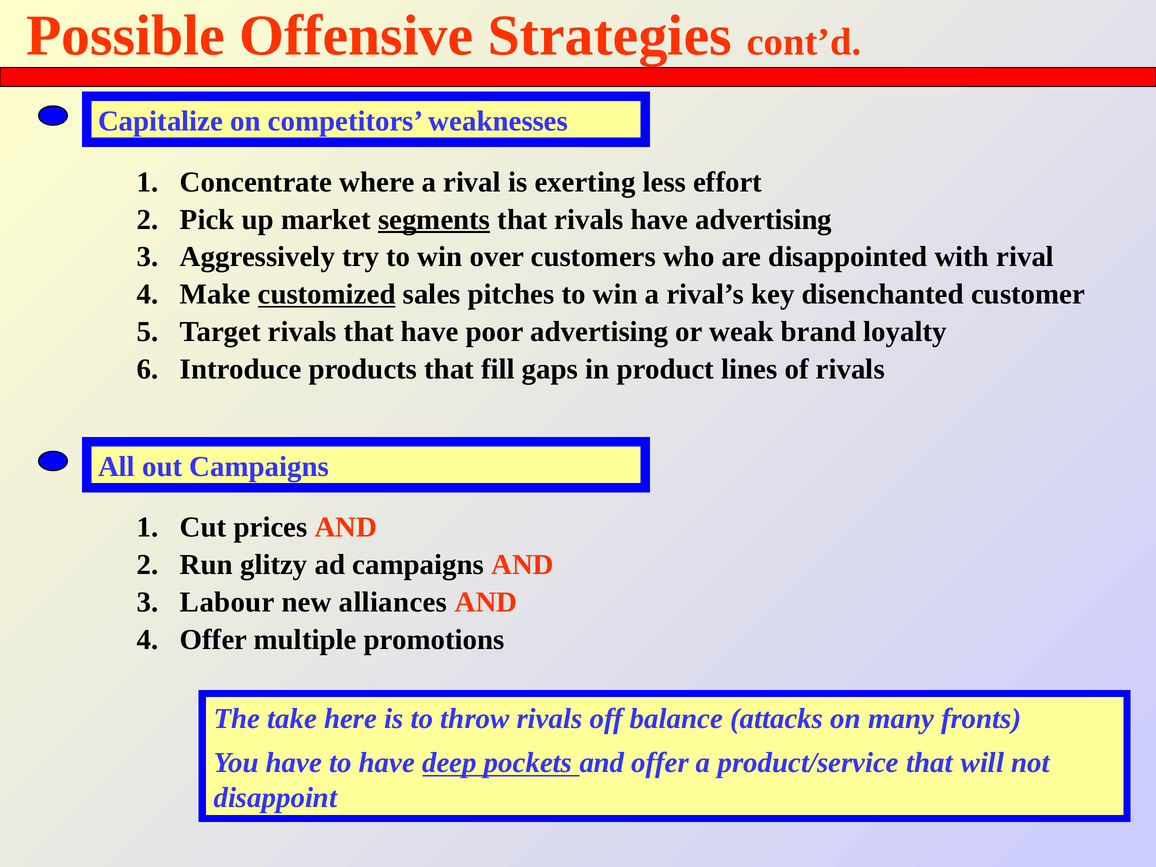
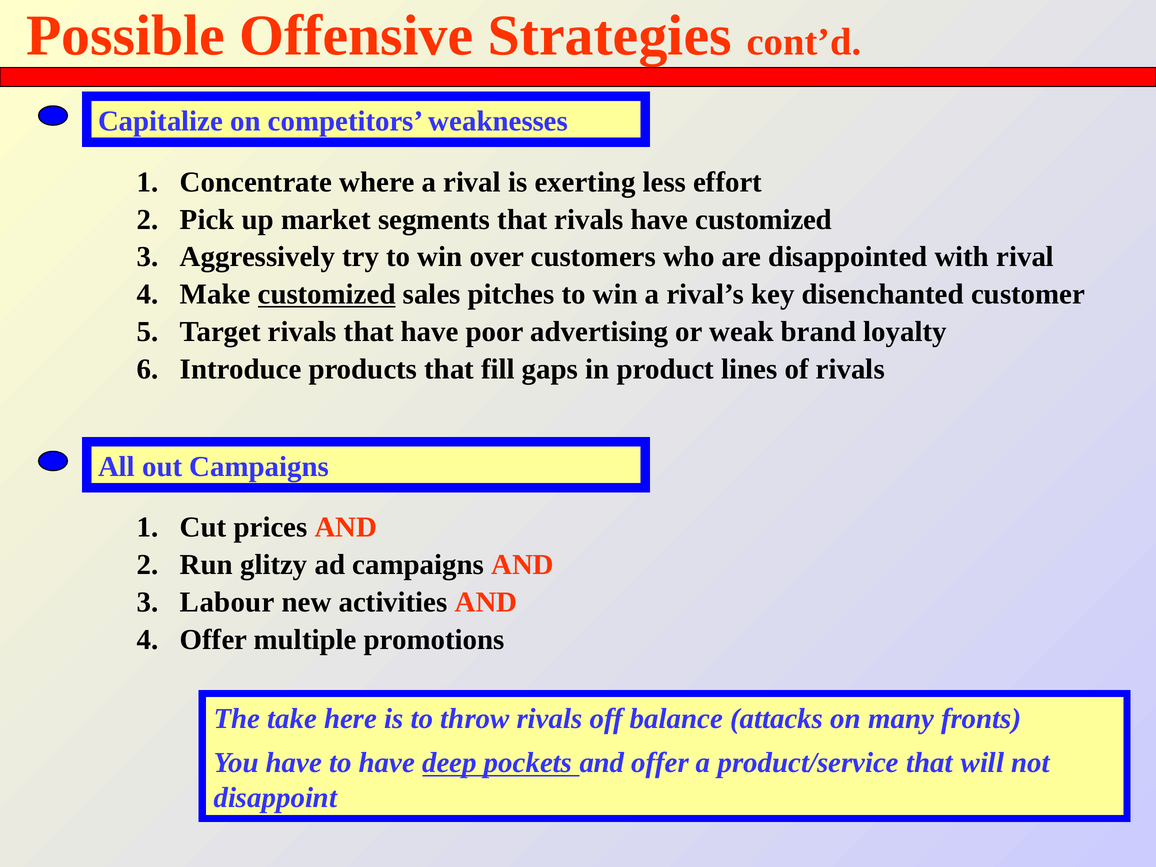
segments underline: present -> none (434, 219)
have advertising: advertising -> customized (764, 219)
alliances: alliances -> activities (393, 602)
